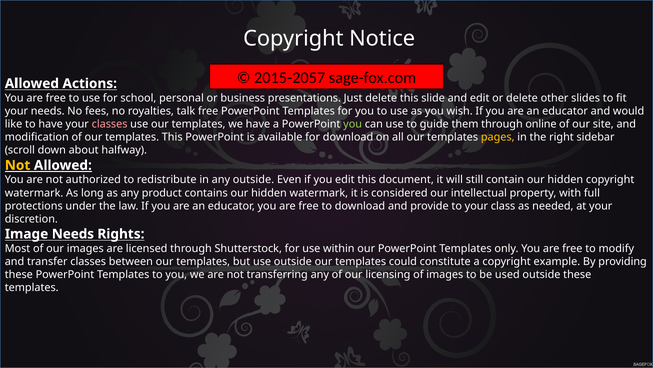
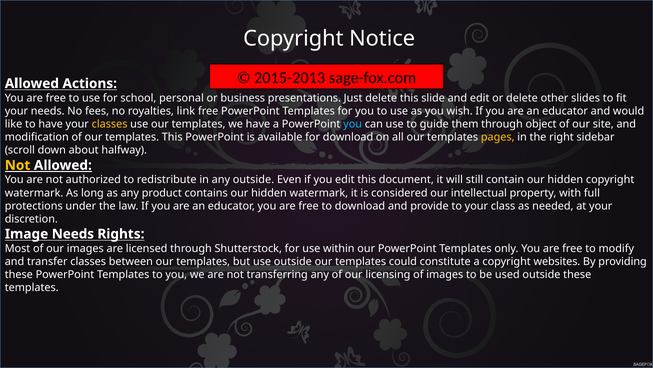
2015-2057: 2015-2057 -> 2015-2013 (290, 77)
talk: talk -> link (186, 111)
classes colour: pink -> yellow (110, 124)
you colour: light green -> light blue (353, 124)
online: online -> object (541, 124)
example: example -> websites (557, 261)
